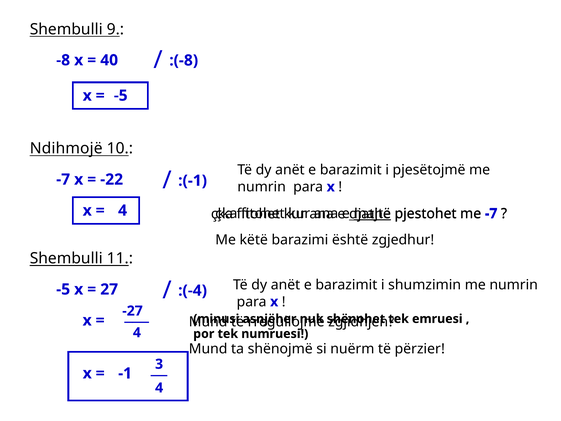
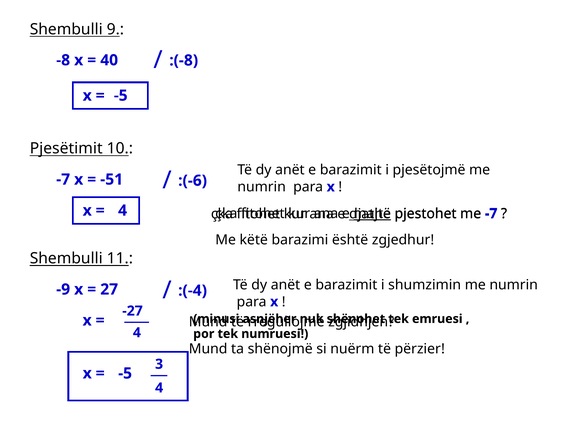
Ndihmojë: Ndihmojë -> Pjesëtimit (66, 148)
:(-1: :(-1 -> :(-6 (193, 181)
-22: -22 -> -51 (112, 179)
-5: -5 -> -9 (63, 289)
-1: -1 -> -5 (125, 373)
